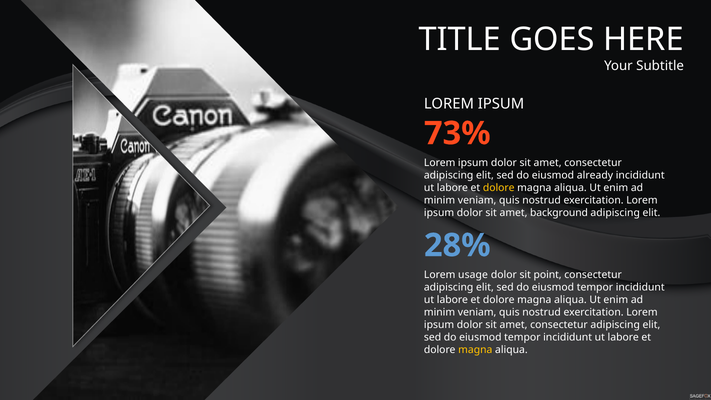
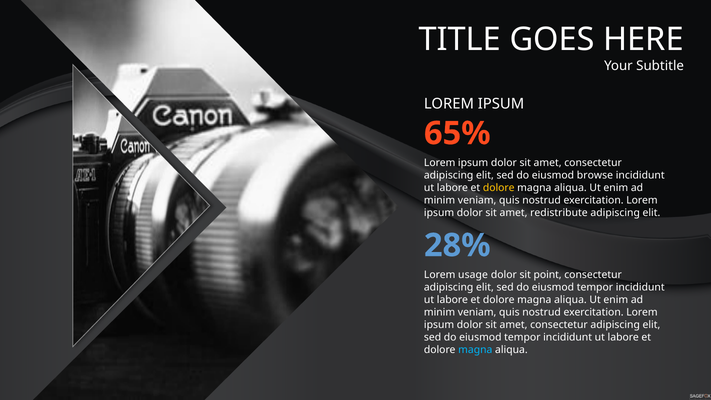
73%: 73% -> 65% (457, 133)
already: already -> browse (595, 175)
background: background -> redistribute (559, 213)
magna colour: yellow -> light blue (475, 350)
